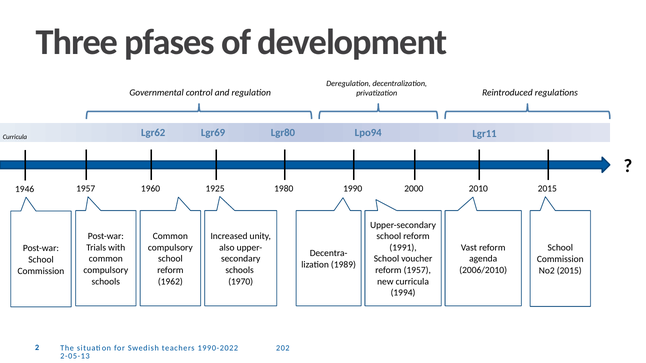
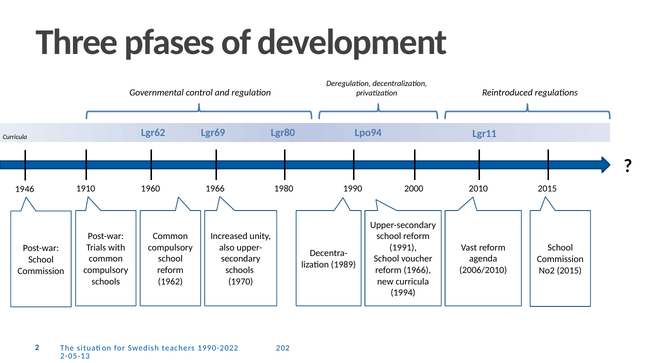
1957: 1957 -> 1910 (86, 189)
1960 1925: 1925 -> 1966 (215, 189)
reform 1957: 1957 -> 1966 (417, 270)
